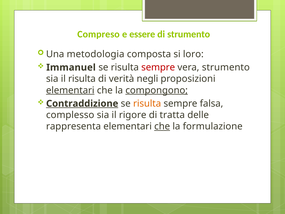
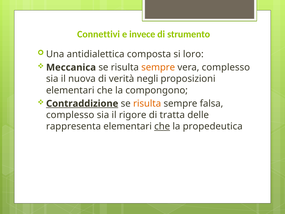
Compreso: Compreso -> Connettivi (99, 34)
essere: essere -> invece (142, 34)
metodologia: metodologia -> antidialettica (96, 54)
Immanuel: Immanuel -> Meccanica (71, 67)
sempre colour: red -> orange (158, 67)
vera strumento: strumento -> complesso (226, 67)
il risulta: risulta -> nuova (82, 79)
elementari underline: present -> none (70, 90)
compongono underline: present -> none (157, 90)
formulazione: formulazione -> propedeutica (213, 126)
